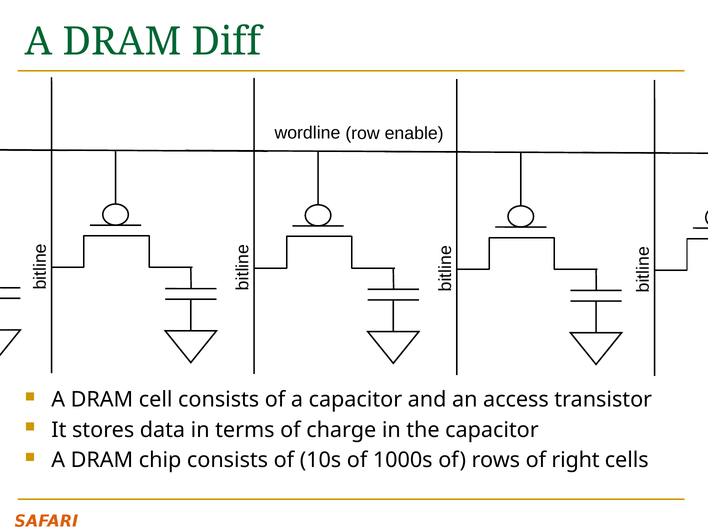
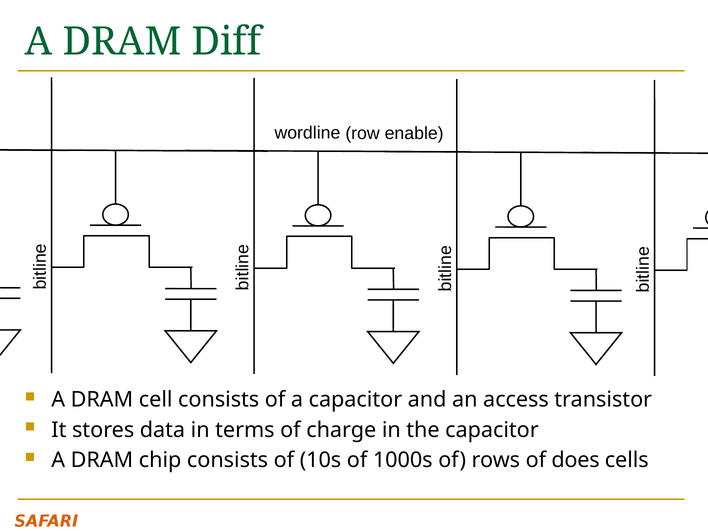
right: right -> does (576, 460)
